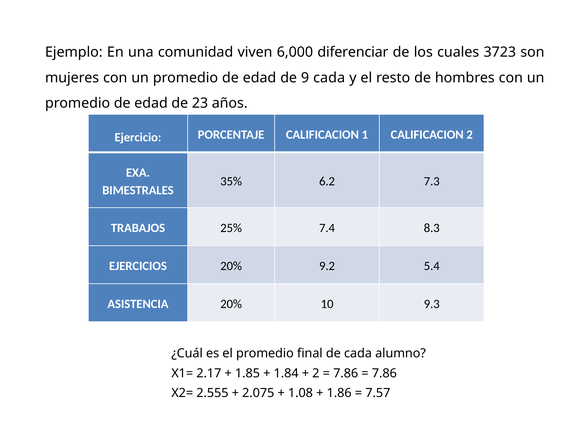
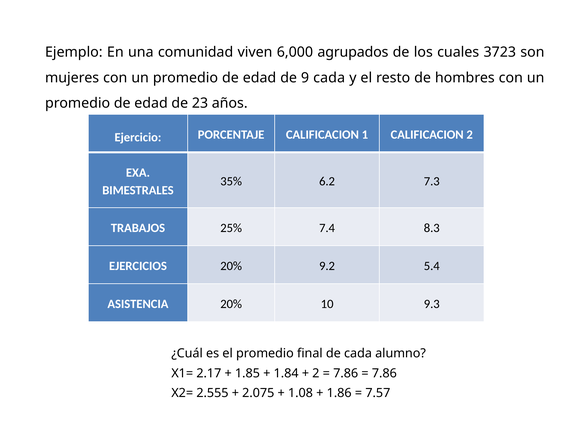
diferenciar: diferenciar -> agrupados (353, 52)
